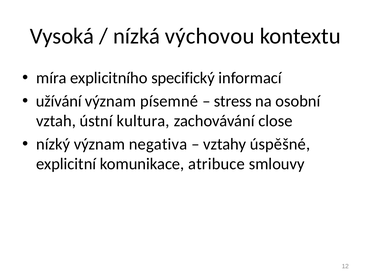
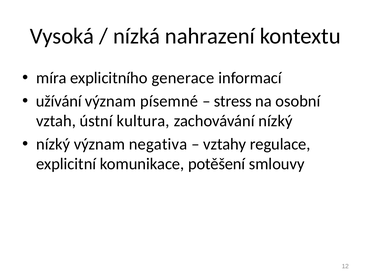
výchovou: výchovou -> nahrazení (210, 36)
specifický: specifický -> generace (183, 78)
zachovávání close: close -> nízký (275, 121)
úspěšné: úspěšné -> regulace (280, 144)
atribuce: atribuce -> potěšení (217, 164)
